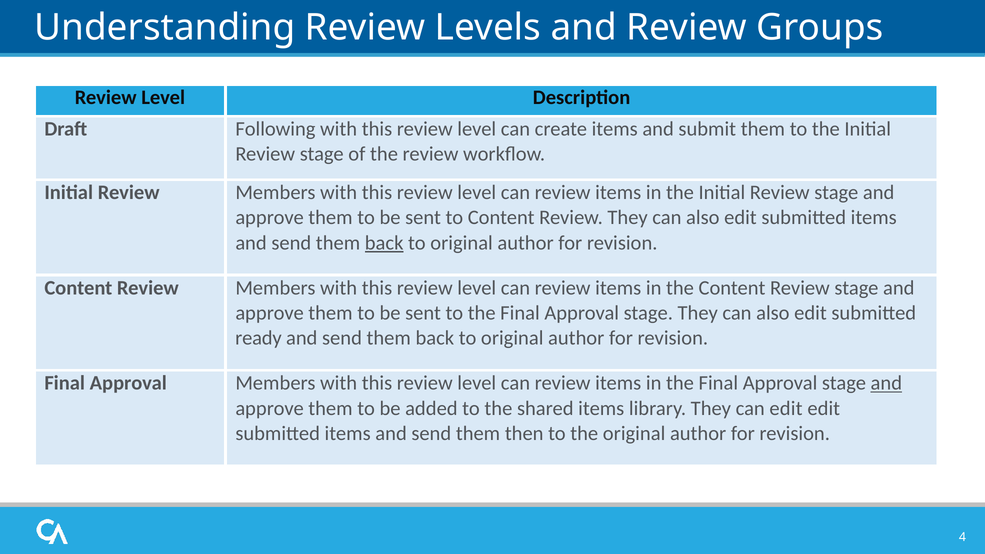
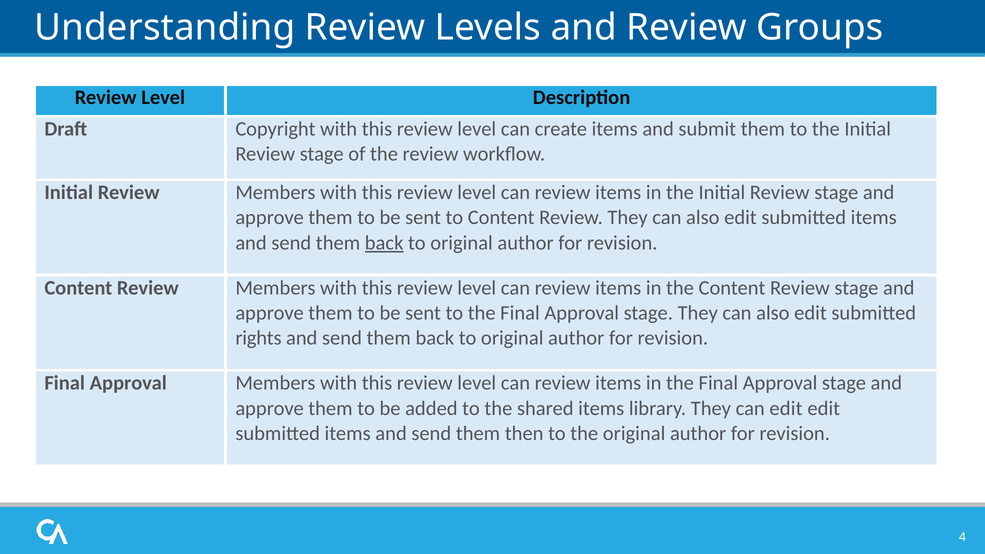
Following: Following -> Copyright (275, 129)
ready: ready -> rights (258, 338)
and underline: present -> none (886, 383)
